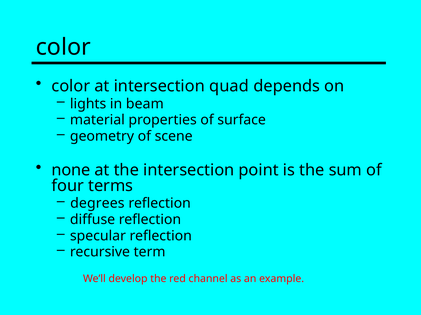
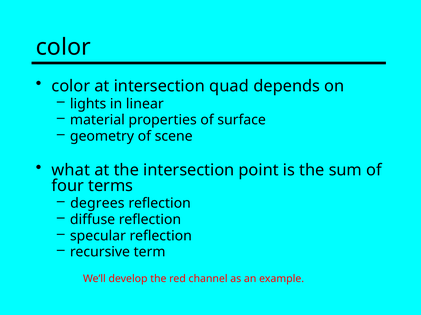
beam: beam -> linear (145, 104)
none: none -> what (71, 171)
